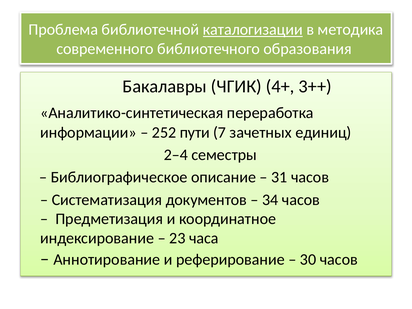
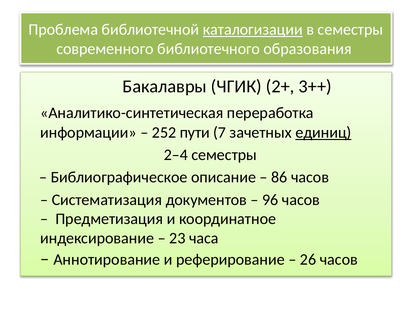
в методика: методика -> семестры (350, 30)
4+: 4+ -> 2+ (280, 86)
единиц underline: none -> present (323, 133)
31: 31 -> 86 (279, 177)
34: 34 -> 96 (270, 200)
30: 30 -> 26 (308, 260)
